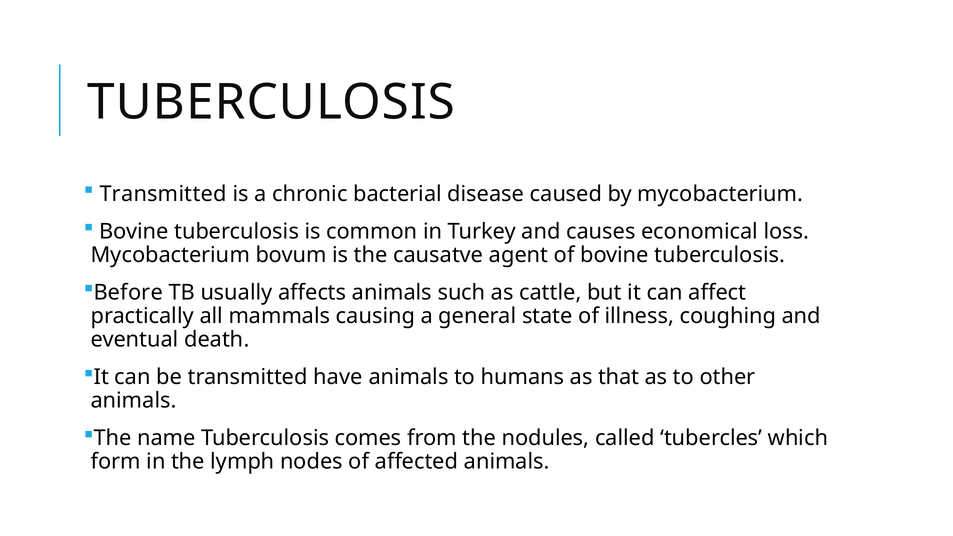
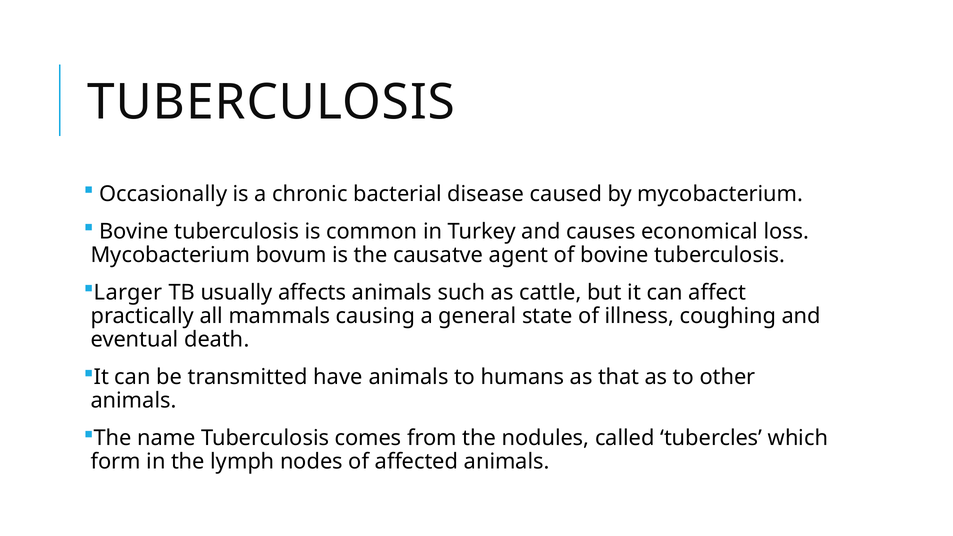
Transmitted: Transmitted -> Occasionally (163, 194)
Before: Before -> Larger (128, 292)
